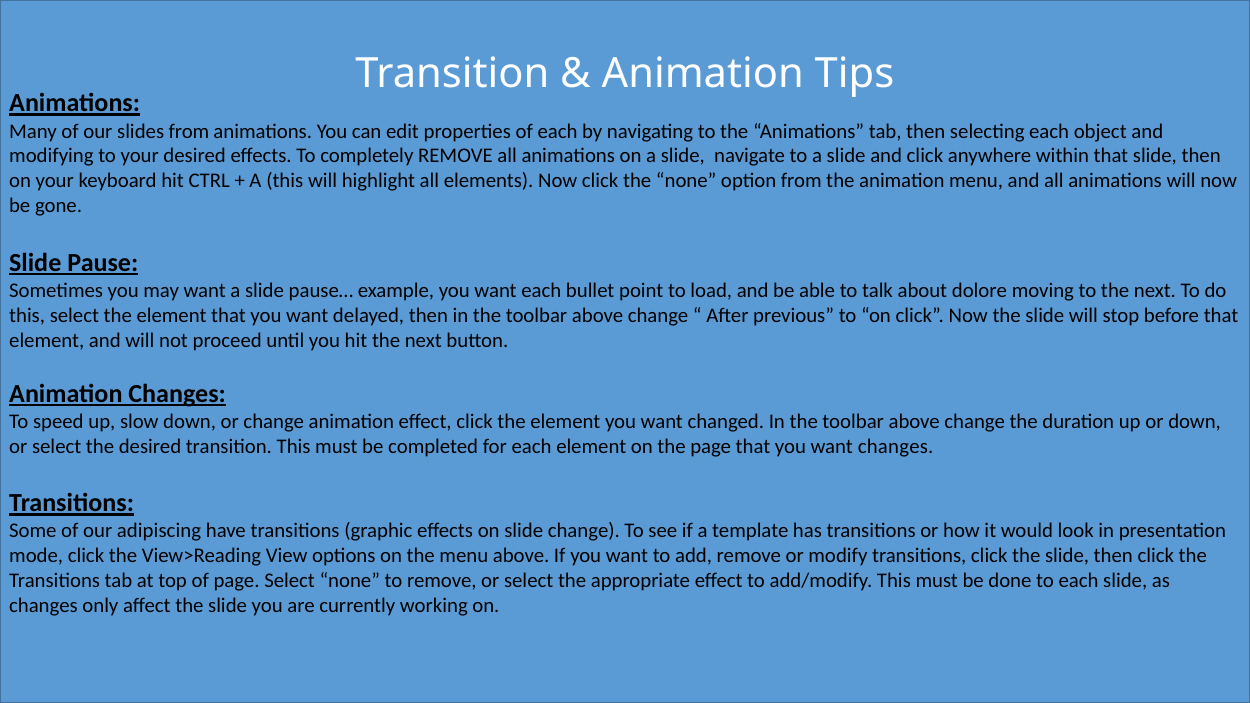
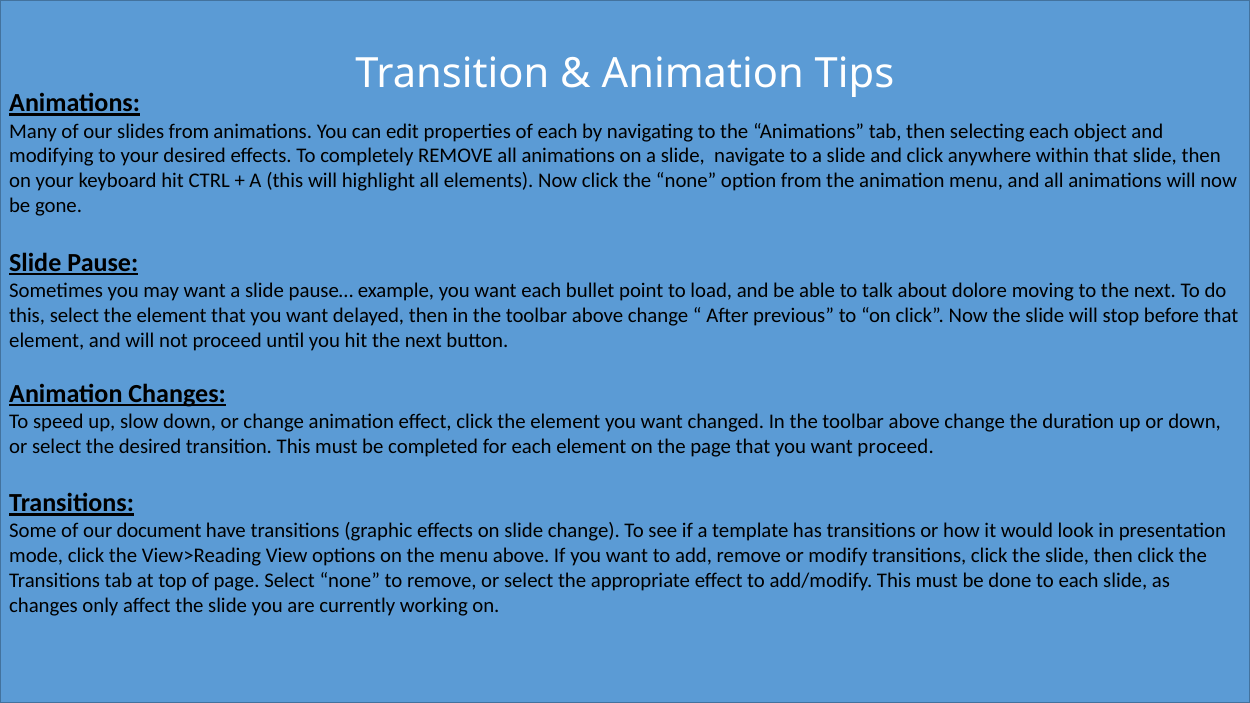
want changes: changes -> proceed (896, 447)
adipiscing: adipiscing -> document (159, 531)
